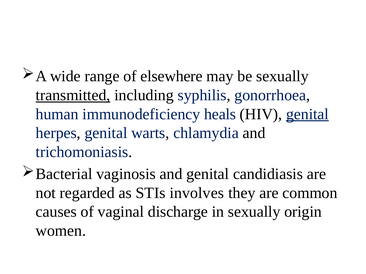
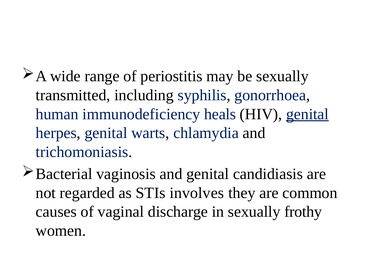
elsewhere: elsewhere -> periostitis (172, 76)
transmitted underline: present -> none (73, 95)
origin: origin -> frothy (303, 212)
